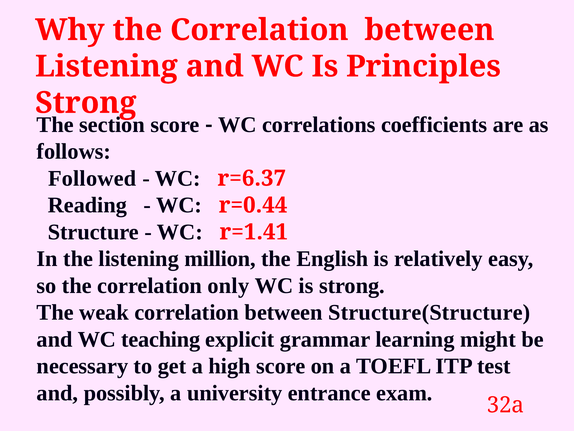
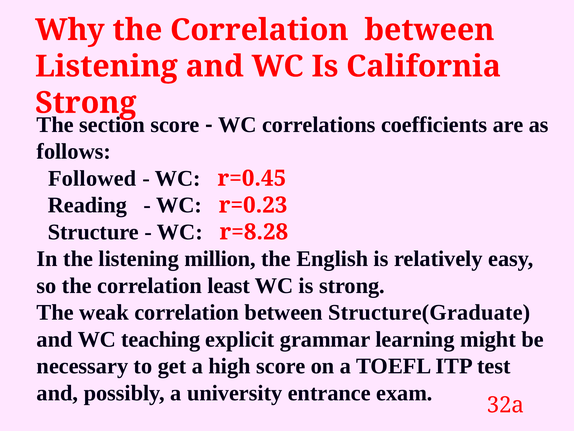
Principles: Principles -> California (424, 66)
r=6.37: r=6.37 -> r=0.45 (252, 178)
r=0.44: r=0.44 -> r=0.23 (253, 205)
r=1.41: r=1.41 -> r=8.28 (254, 232)
only: only -> least (229, 285)
Structure(Structure: Structure(Structure -> Structure(Graduate (429, 312)
